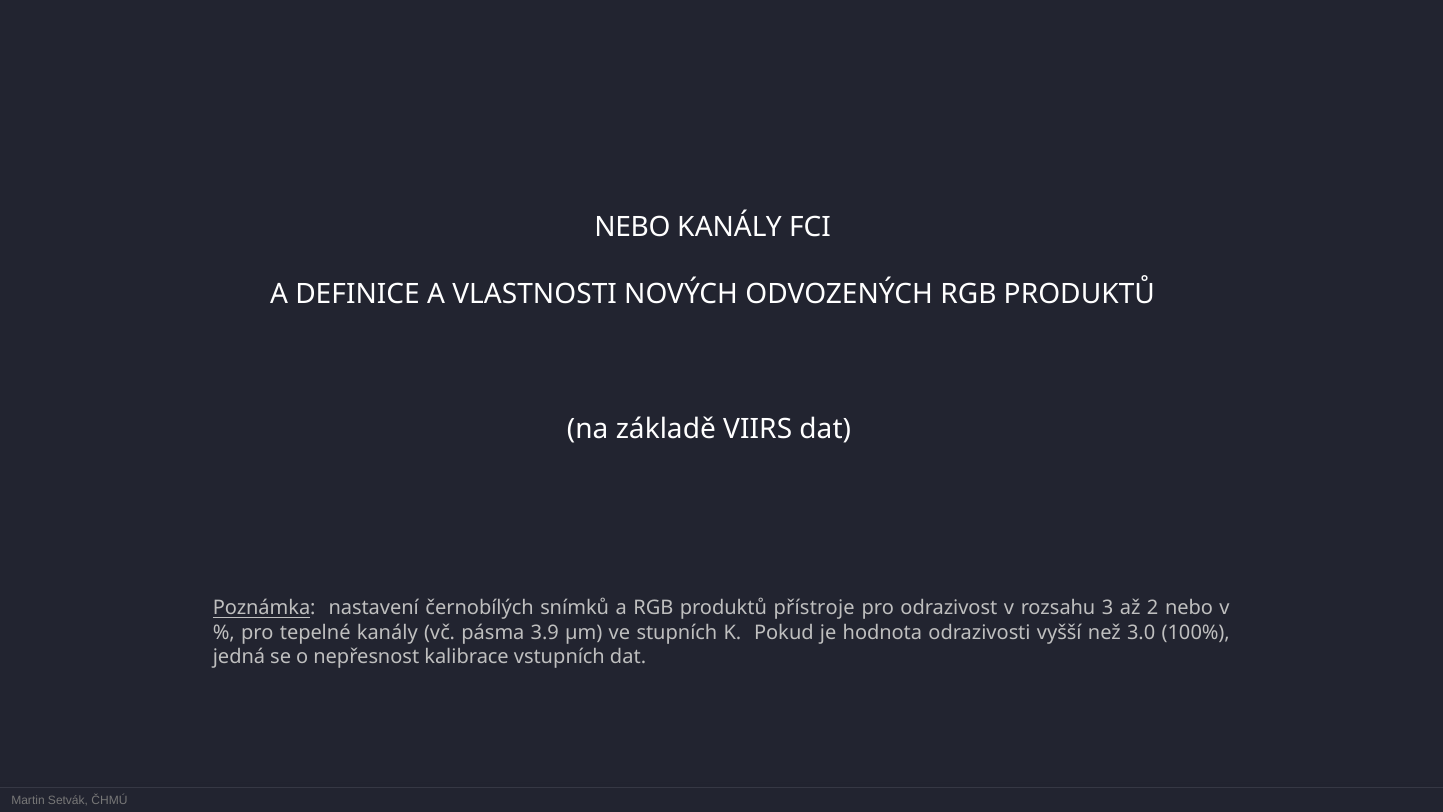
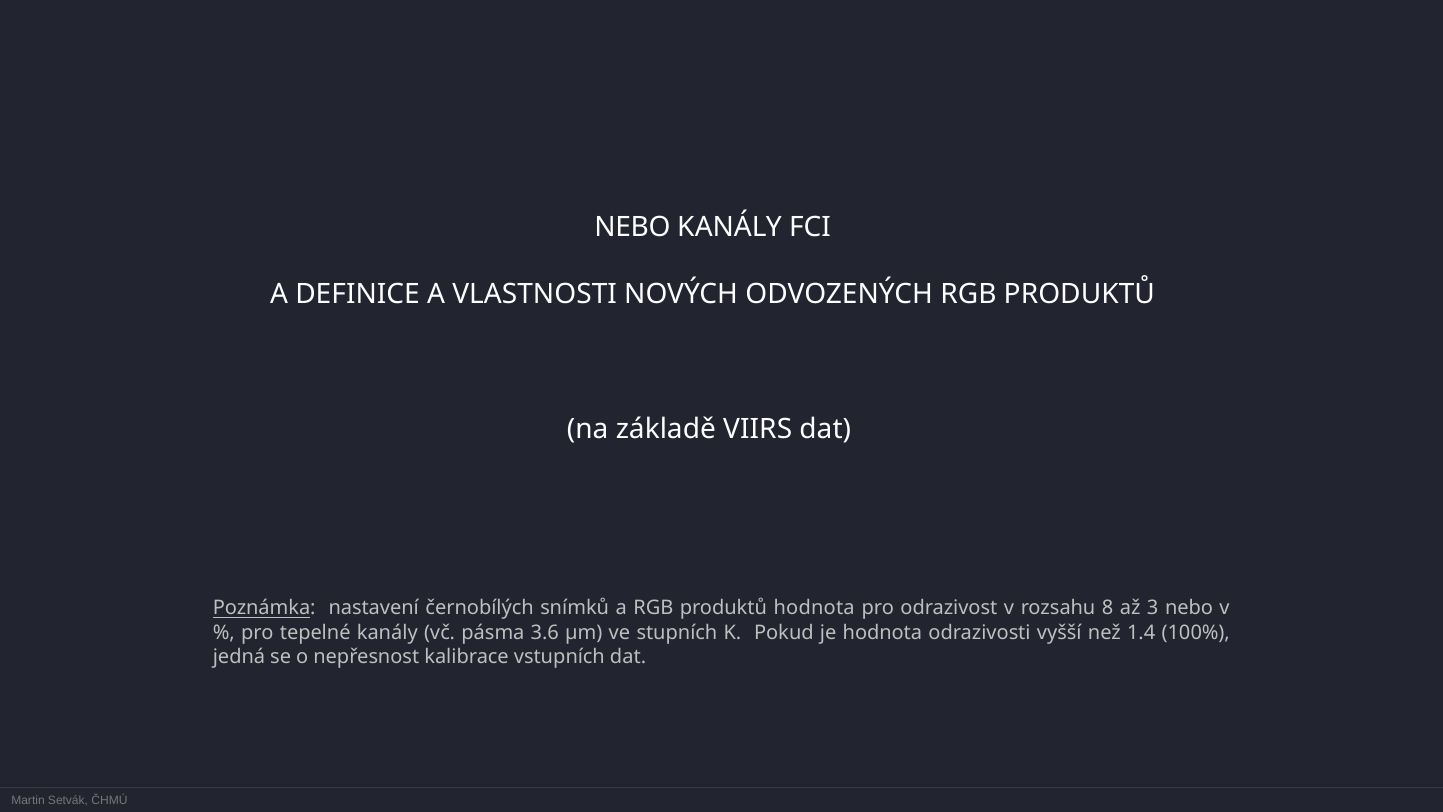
produktů přístroje: přístroje -> hodnota (814, 608)
3: 3 -> 8 (1107, 608)
2: 2 -> 3 (1153, 608)
3.9: 3.9 -> 3.6 (545, 632)
3.0: 3.0 -> 1.4 (1141, 632)
